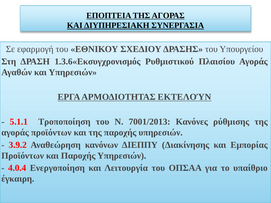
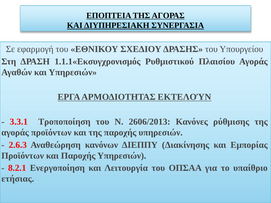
1.3.6«Εκσυγχρονισμός: 1.3.6«Εκσυγχρονισμός -> 1.1.1«Εκσυγχρονισμός (97, 62)
5.1.1: 5.1.1 -> 3.3.1 (19, 122)
7001/2013: 7001/2013 -> 2606/2013 (150, 122)
3.9.2: 3.9.2 -> 2.6.3 (18, 145)
4.0.4: 4.0.4 -> 8.2.1 (17, 168)
έγκαιρη: έγκαιρη -> ετήσιας (18, 179)
